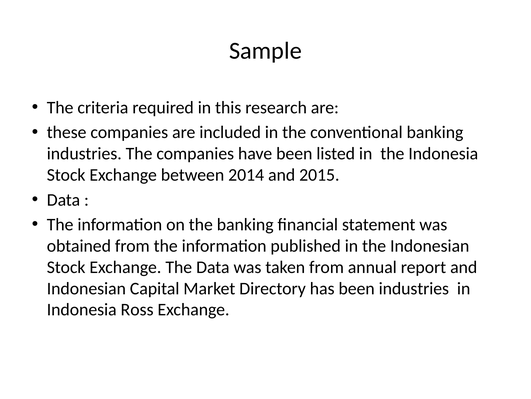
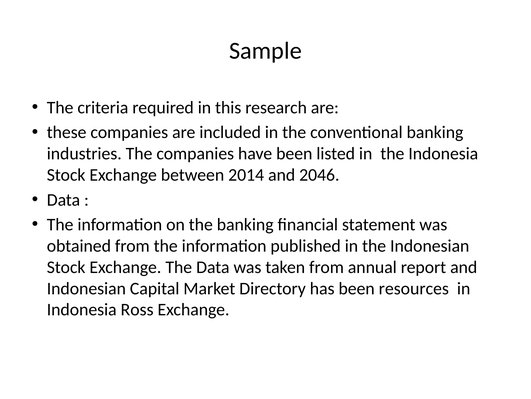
2015: 2015 -> 2046 (319, 175)
been industries: industries -> resources (414, 288)
